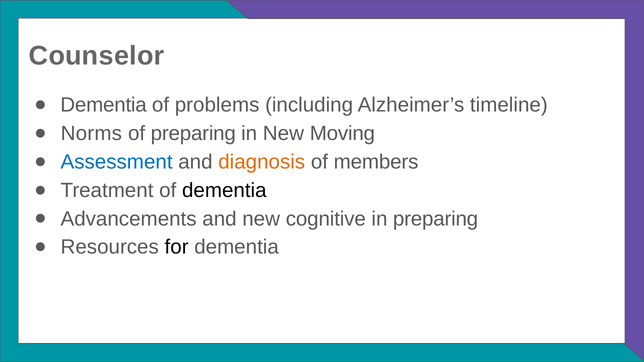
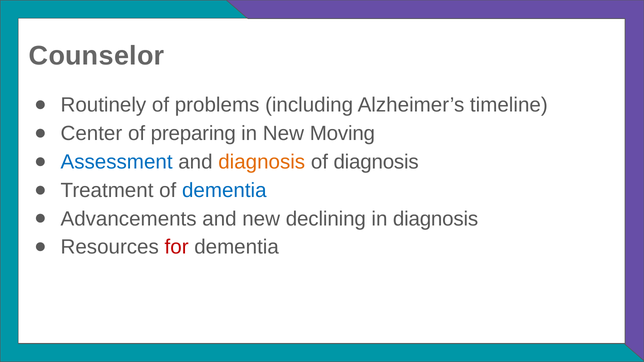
Dementia: Dementia -> Routinely (103, 105)
Norms: Norms -> Center (91, 134)
of members: members -> diagnosis (376, 162)
dementia colour: black -> blue (224, 190)
cognitive: cognitive -> declining (326, 219)
in preparing: preparing -> diagnosis (436, 219)
for colour: black -> red (177, 247)
